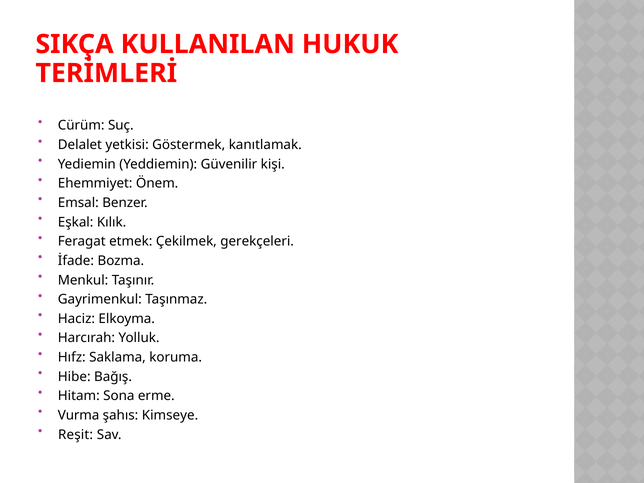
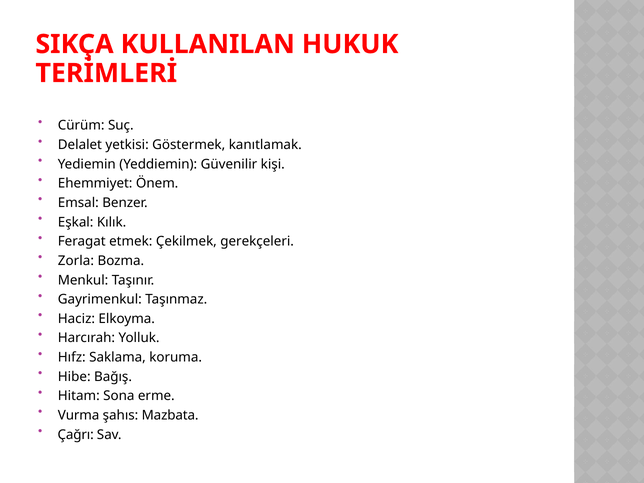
İfade: İfade -> Zorla (76, 261)
Kimseye: Kimseye -> Mazbata (170, 415)
Reşit: Reşit -> Çağrı (76, 435)
